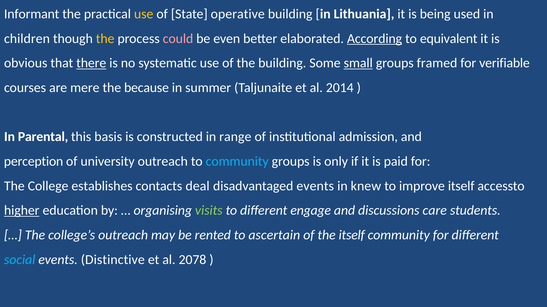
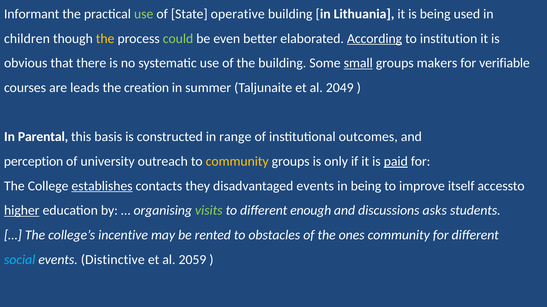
use colour: yellow -> light green (144, 14)
could colour: pink -> light green (178, 39)
equivalent: equivalent -> institution (449, 39)
there underline: present -> none (91, 63)
framed: framed -> makers (437, 63)
mere: mere -> leads (85, 88)
because: because -> creation (147, 88)
2014: 2014 -> 2049 (340, 88)
admission: admission -> outcomes (368, 137)
community colour: light blue -> yellow (237, 162)
paid underline: none -> present (396, 162)
establishes underline: none -> present (102, 186)
deal: deal -> they (198, 186)
in knew: knew -> being (366, 186)
engage: engage -> enough (311, 211)
care: care -> asks (435, 211)
college’s outreach: outreach -> incentive (123, 236)
ascertain: ascertain -> obstacles (274, 236)
the itself: itself -> ones (352, 236)
2078: 2078 -> 2059 (192, 260)
